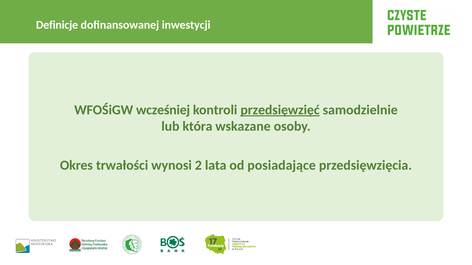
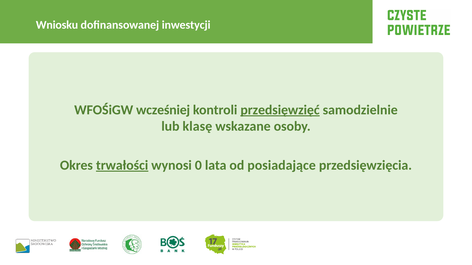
Definicje: Definicje -> Wniosku (57, 25)
która: która -> klasę (197, 127)
trwałości underline: none -> present (122, 166)
2: 2 -> 0 (198, 166)
